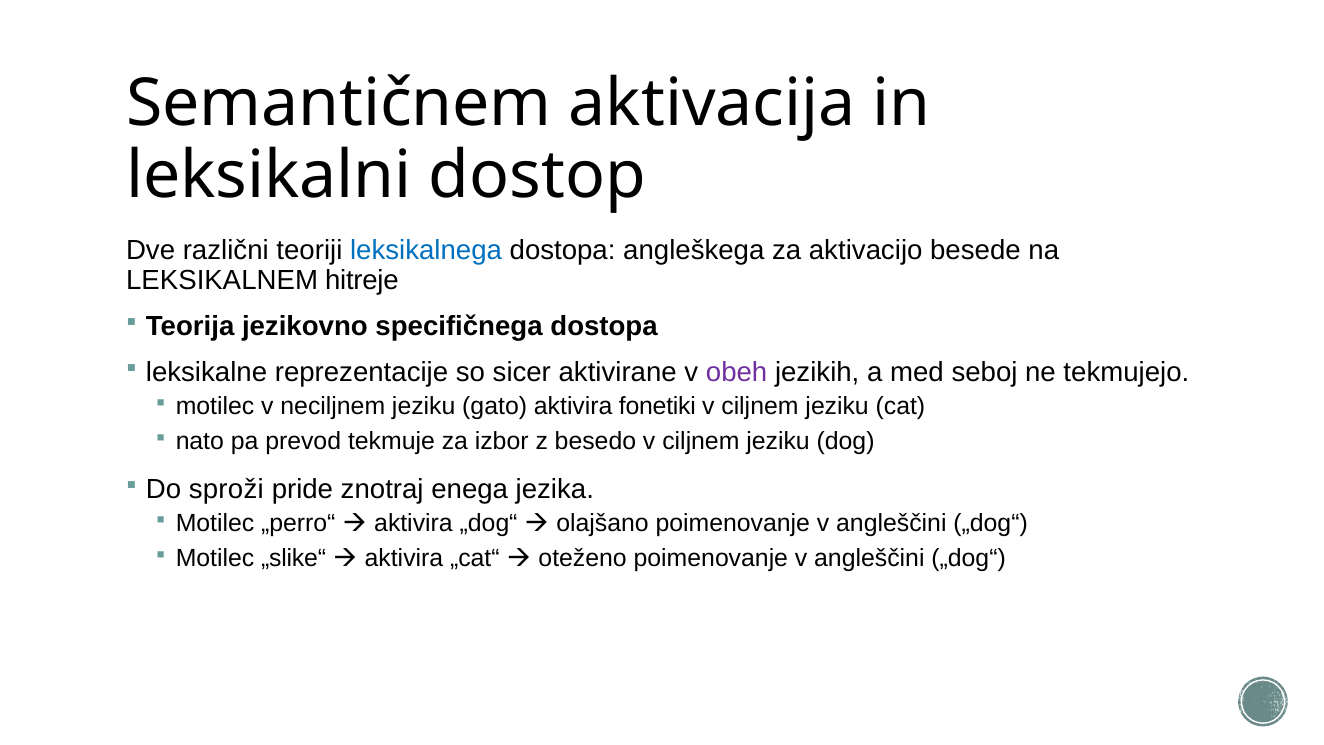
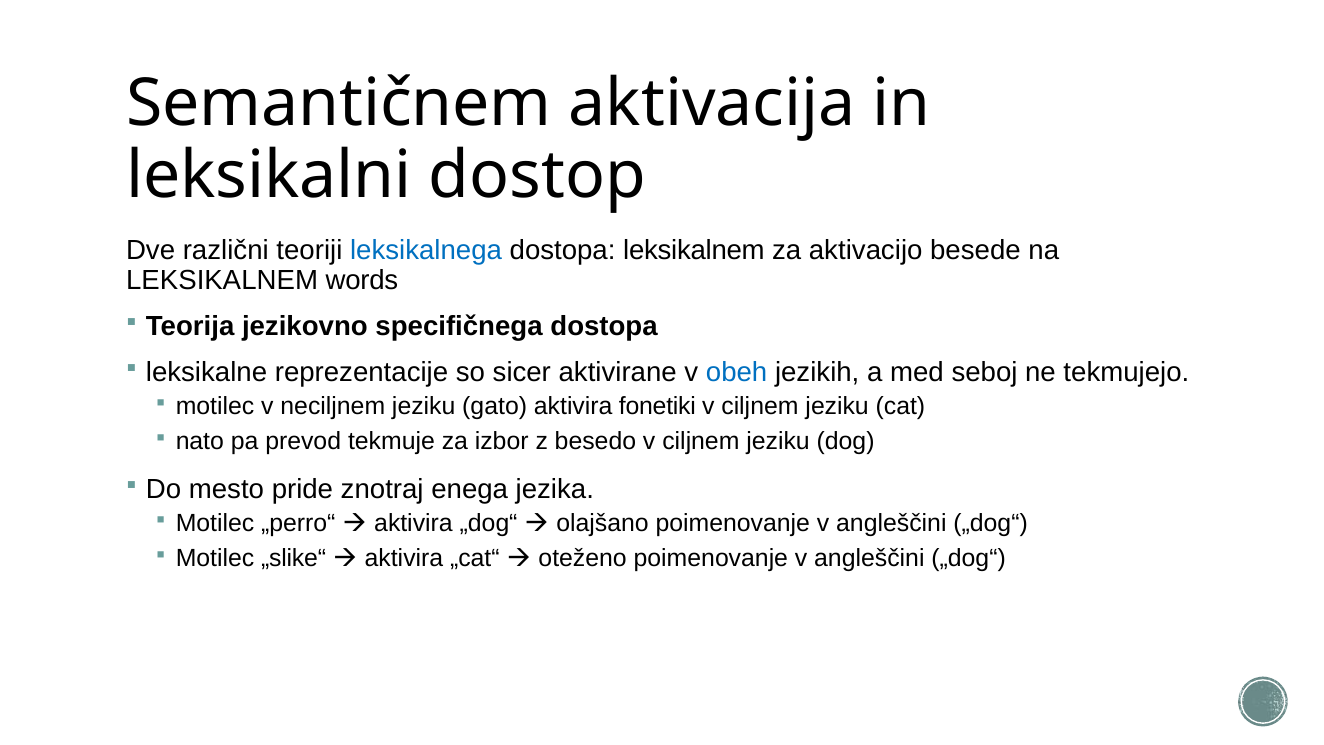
dostopa angleškega: angleškega -> leksikalnem (694, 250)
hitreje: hitreje -> words (362, 280)
obeh colour: purple -> blue (737, 373)
sproži: sproži -> mesto (226, 489)
